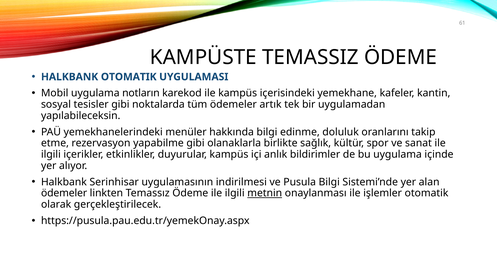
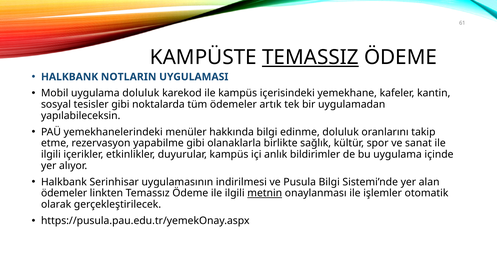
TEMASSIZ underline: none -> present (310, 57)
HALKBANK OTOMATIK: OTOMATIK -> NOTLARIN (129, 77)
uygulama notların: notların -> doluluk (141, 93)
